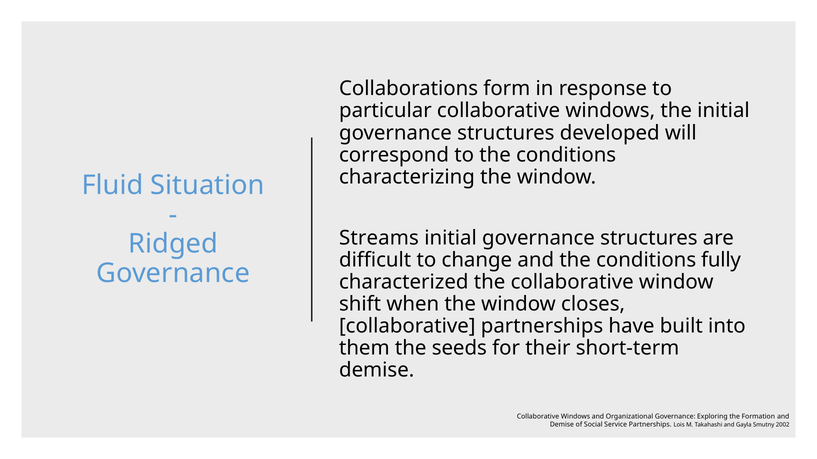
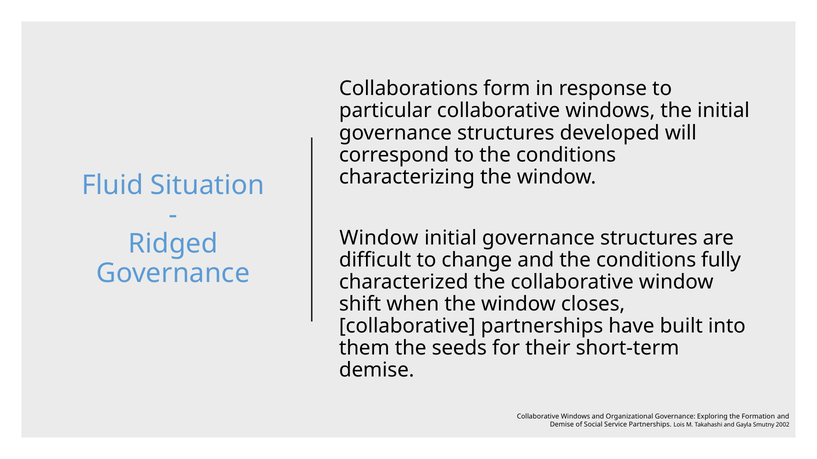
Streams: Streams -> Window (379, 238)
